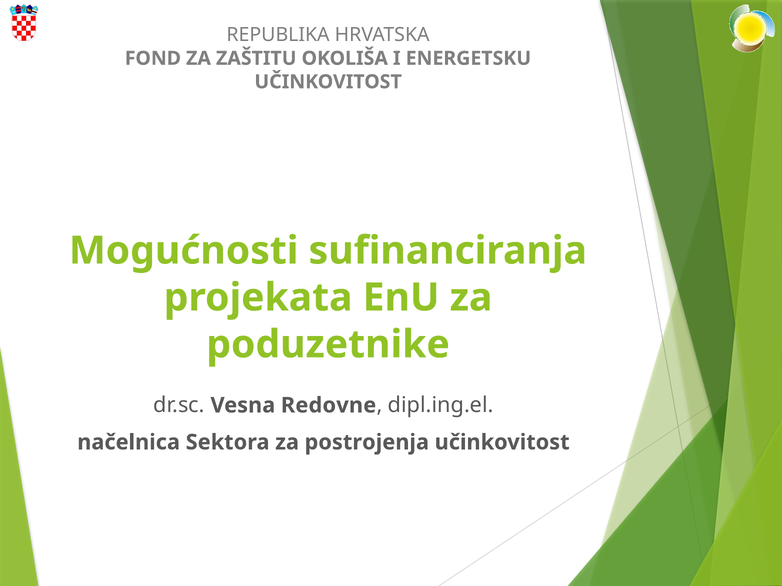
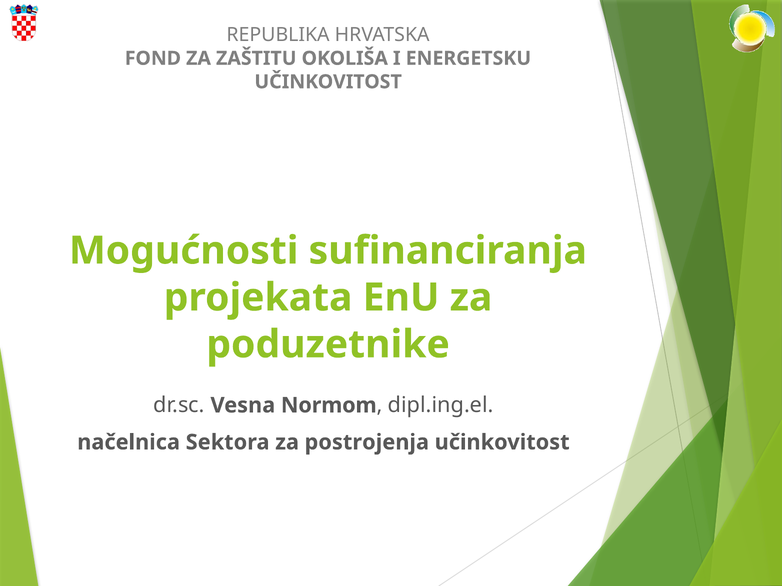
Redovne: Redovne -> Normom (329, 406)
